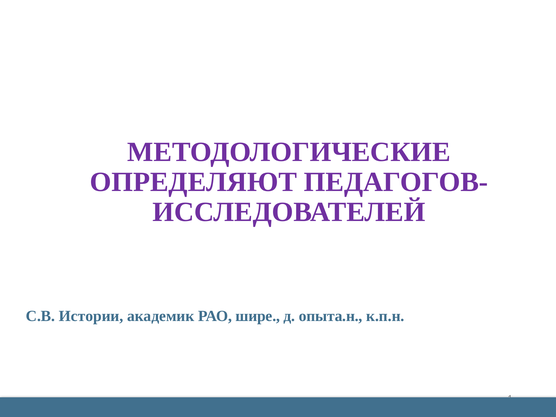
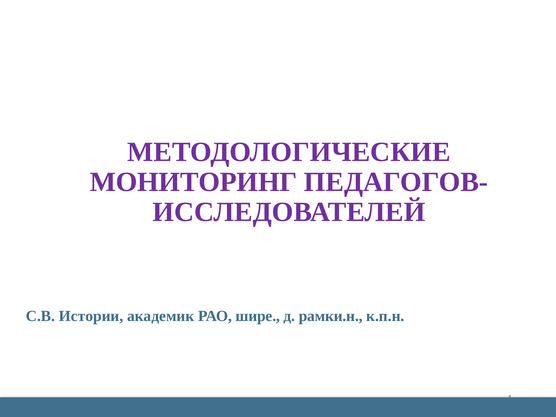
ОПРЕДЕЛЯЮТ: ОПРЕДЕЛЯЮТ -> МОНИТОРИНГ (193, 182)
опыта.н: опыта.н -> рамки.н (331, 316)
